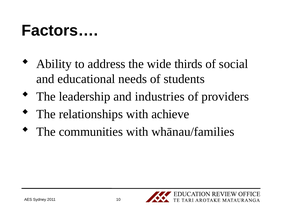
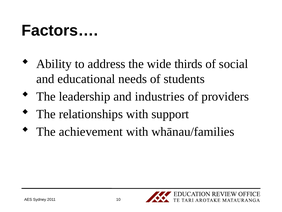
achieve: achieve -> support (170, 114)
communities: communities -> achievement (91, 132)
